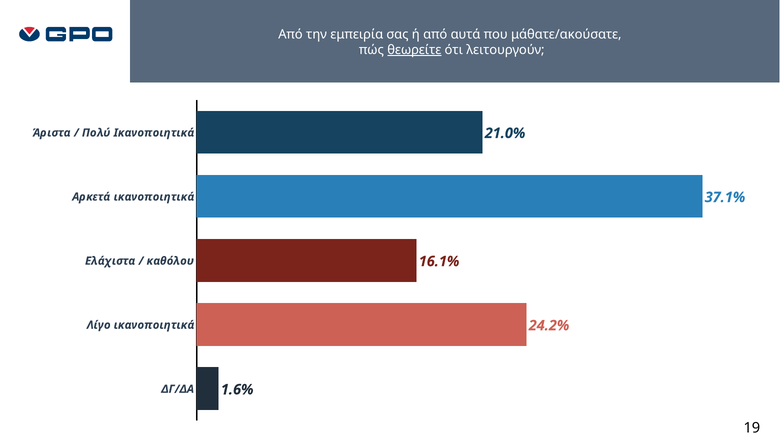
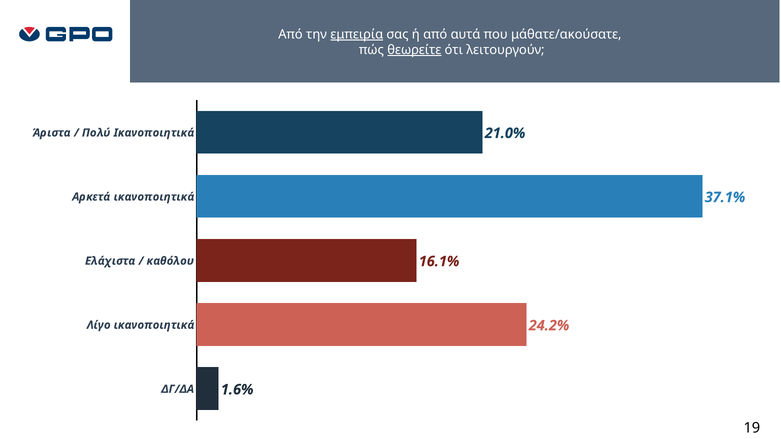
εμπειρία underline: none -> present (357, 34)
